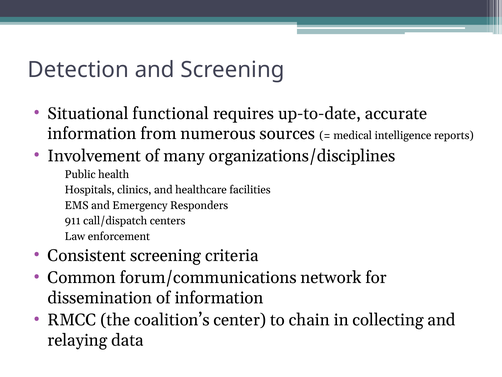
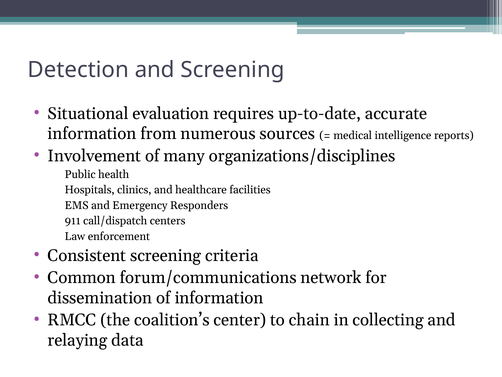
functional: functional -> evaluation (171, 113)
